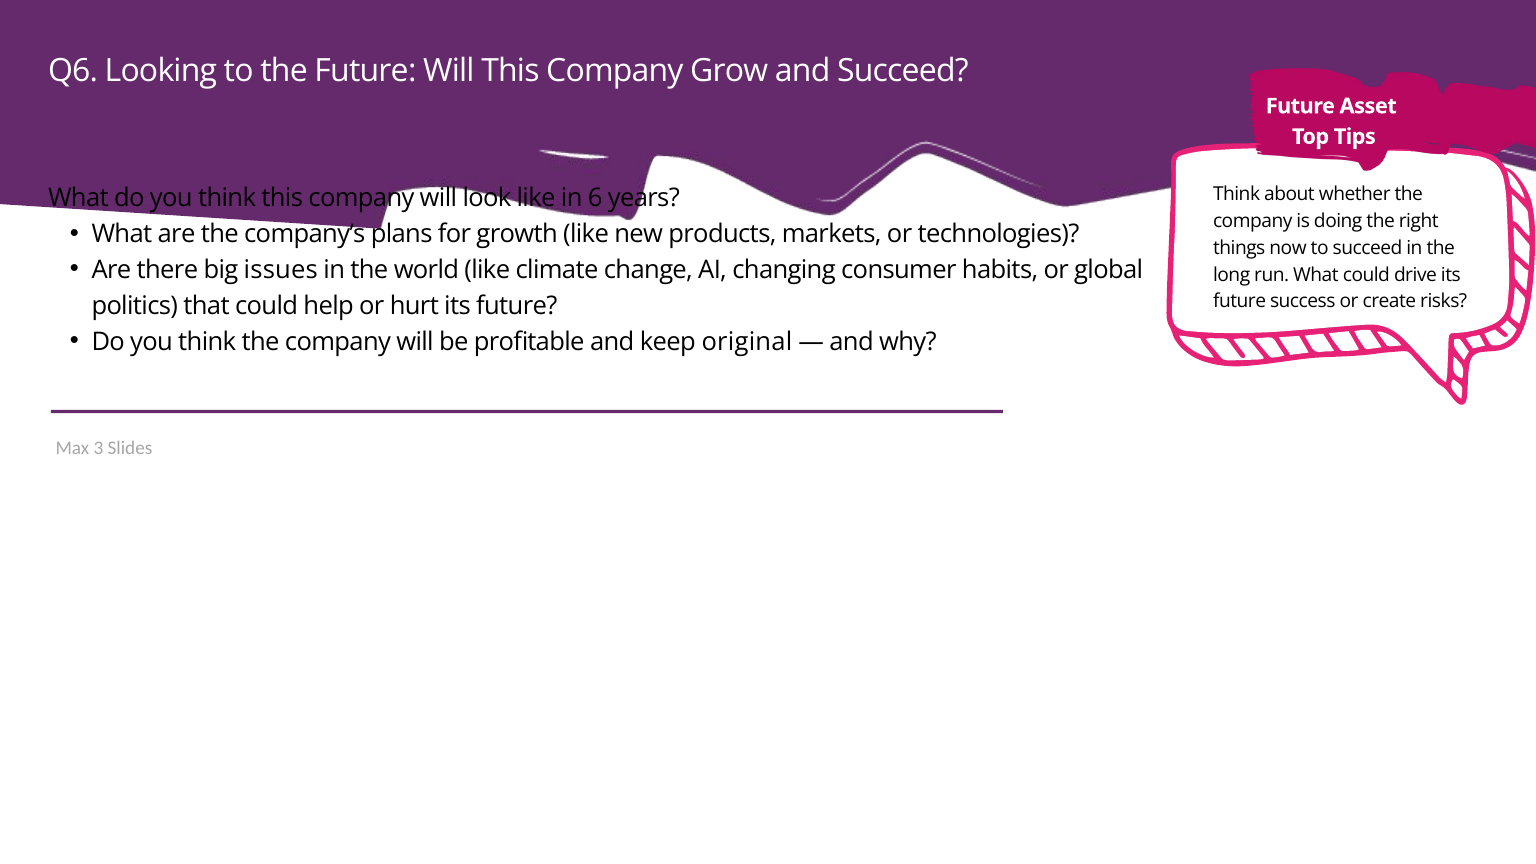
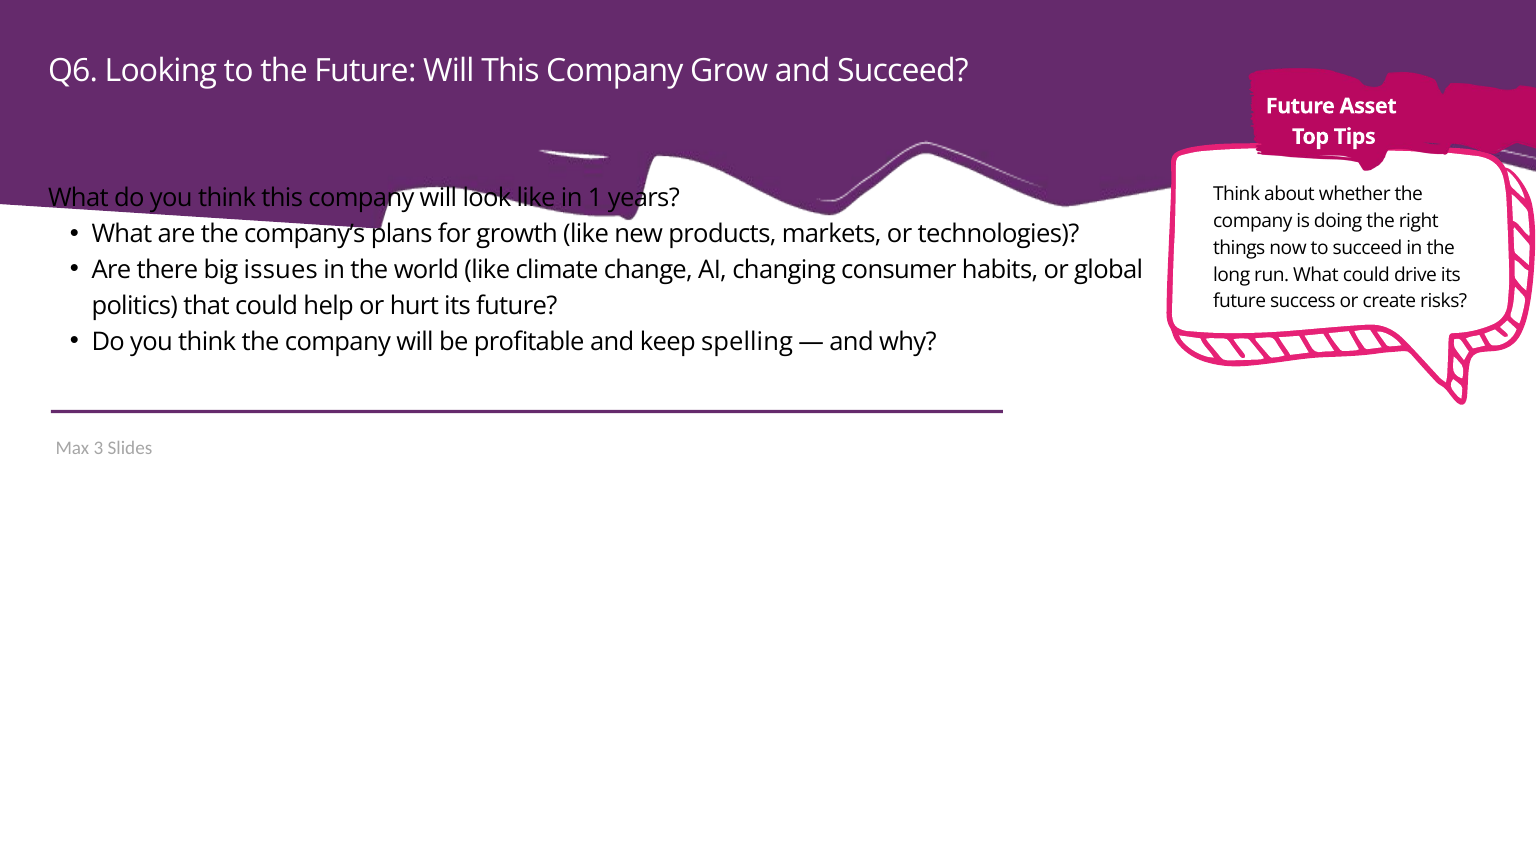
6: 6 -> 1 (595, 198)
original: original -> spelling (747, 342)
